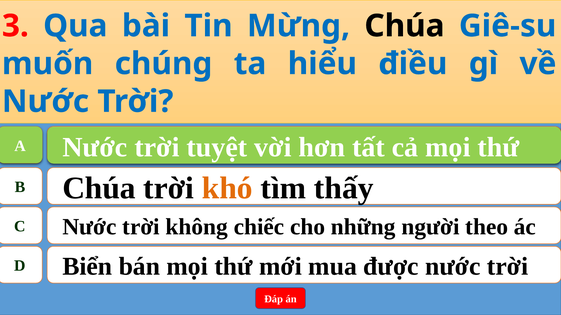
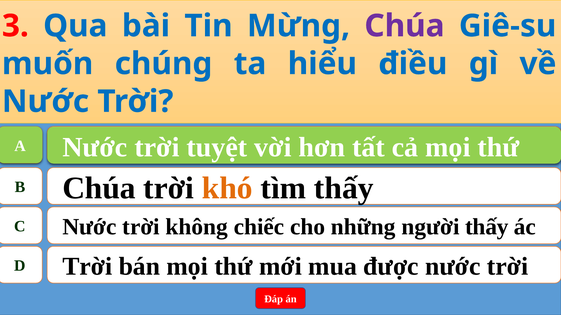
Chúa colour: black -> purple (404, 26)
người theo: theo -> thấy (487, 227)
D Biển: Biển -> Trời (87, 267)
